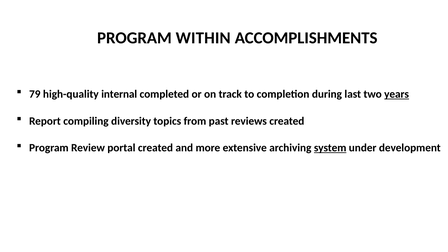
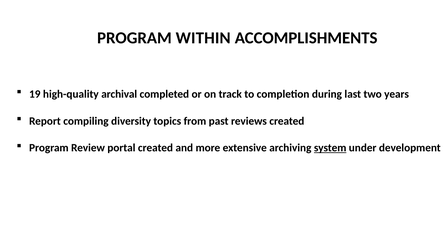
79: 79 -> 19 (35, 94)
internal: internal -> archival (119, 94)
years underline: present -> none (397, 94)
